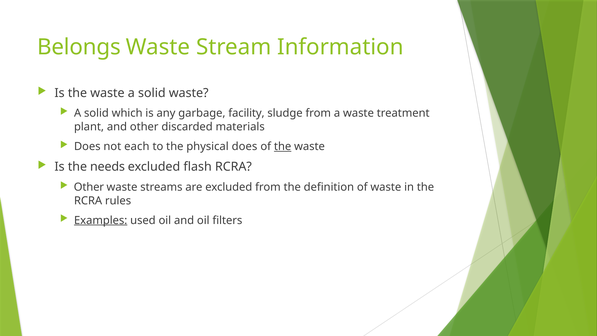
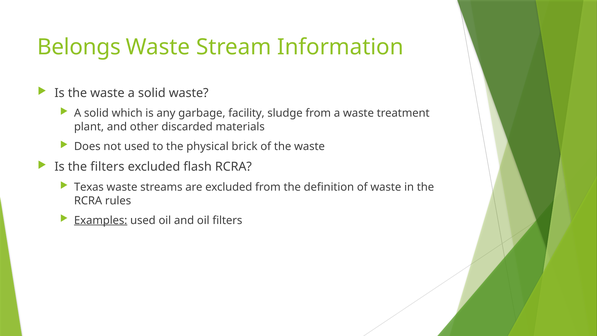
not each: each -> used (137, 146)
physical does: does -> brick (245, 146)
the underline: present -> none (283, 146)
the needs: needs -> filters (107, 167)
Other: Other -> Texas (89, 187)
